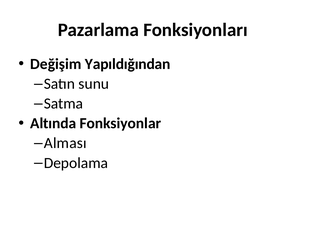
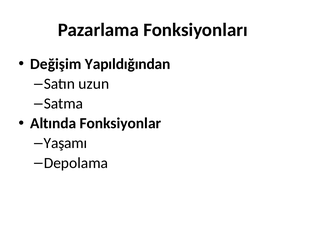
sunu: sunu -> uzun (94, 84)
Alması: Alması -> Yaşamı (65, 143)
